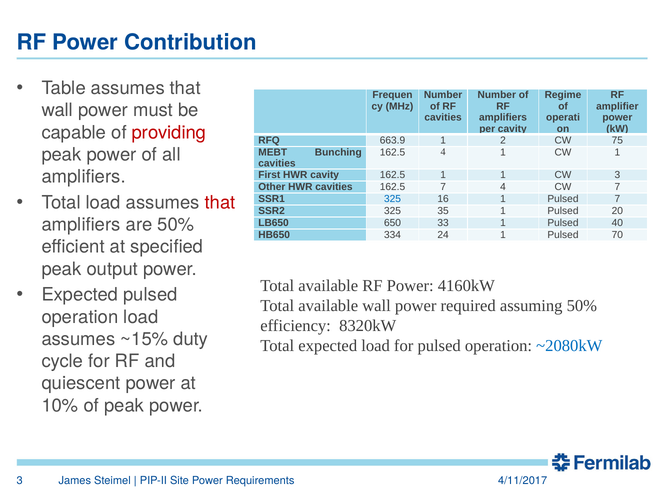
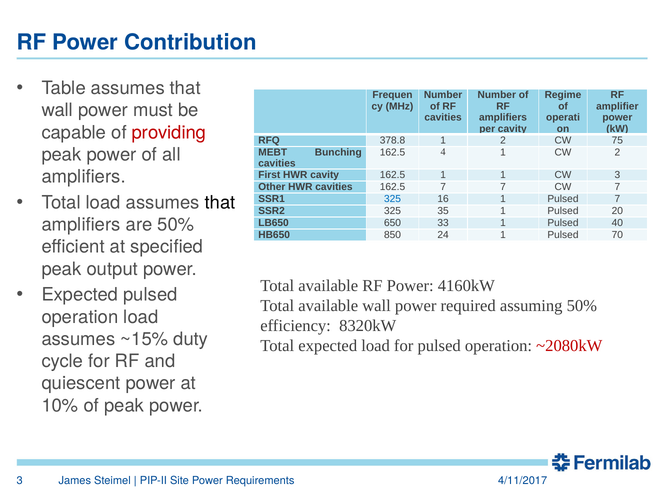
663.9: 663.9 -> 378.8 (392, 140)
CW 1: 1 -> 2 (617, 152)
7 4: 4 -> 7 (503, 187)
that colour: red -> black (220, 203)
334: 334 -> 850 (393, 235)
~2080kW colour: blue -> red (569, 346)
